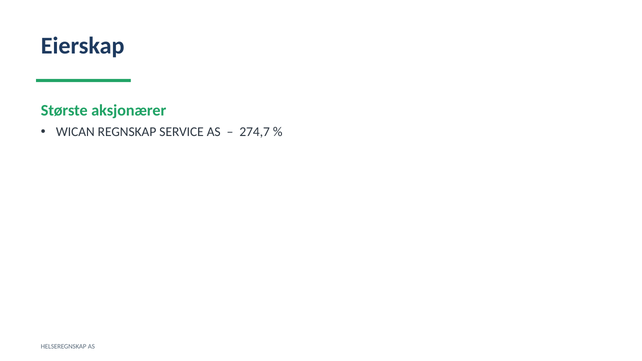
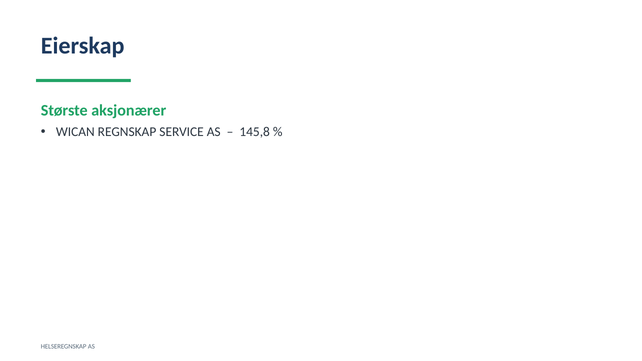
274,7: 274,7 -> 145,8 (255, 132)
